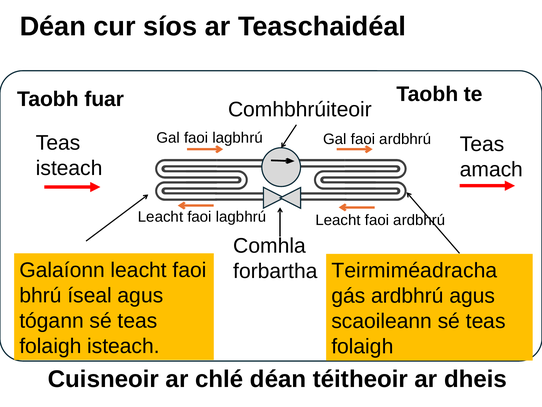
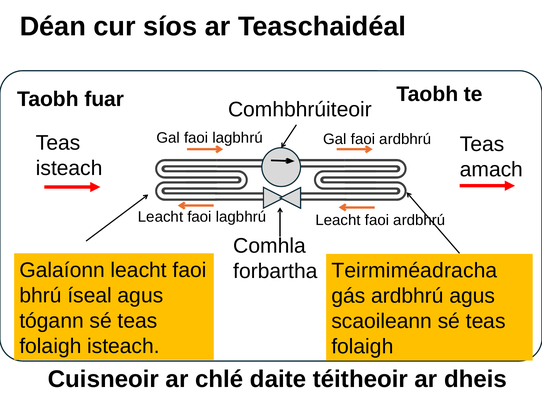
chlé déan: déan -> daite (278, 379)
